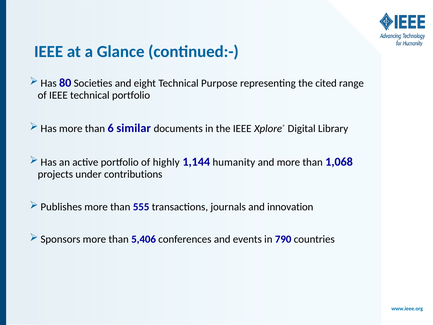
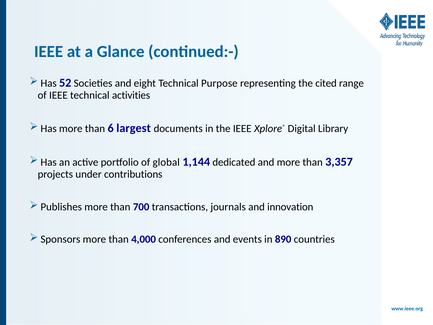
80: 80 -> 52 (65, 83)
technical portfolio: portfolio -> activities (131, 95)
similar: similar -> largest (134, 128)
highly: highly -> global (166, 162)
humanity: humanity -> dedicated (234, 162)
1,068: 1,068 -> 3,357 (339, 162)
555: 555 -> 700 (141, 207)
5,406: 5,406 -> 4,000 (144, 239)
790: 790 -> 890 (283, 239)
